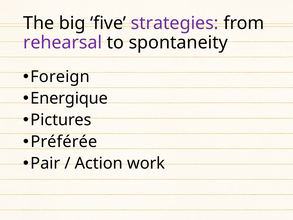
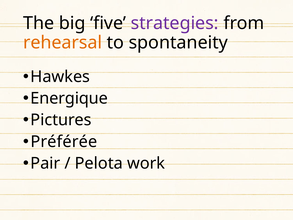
rehearsal colour: purple -> orange (63, 43)
Foreign: Foreign -> Hawkes (60, 77)
Action: Action -> Pelota (99, 163)
